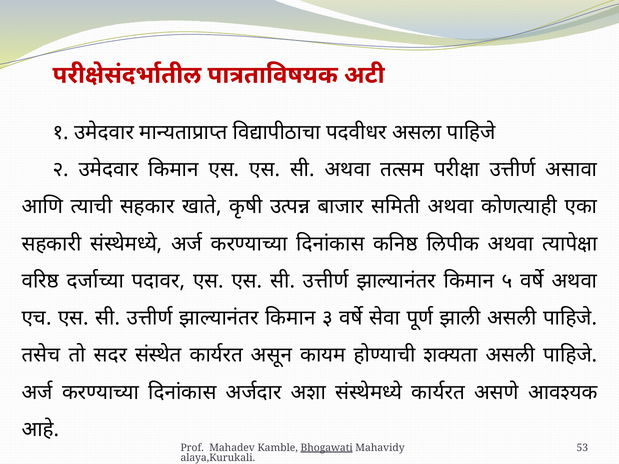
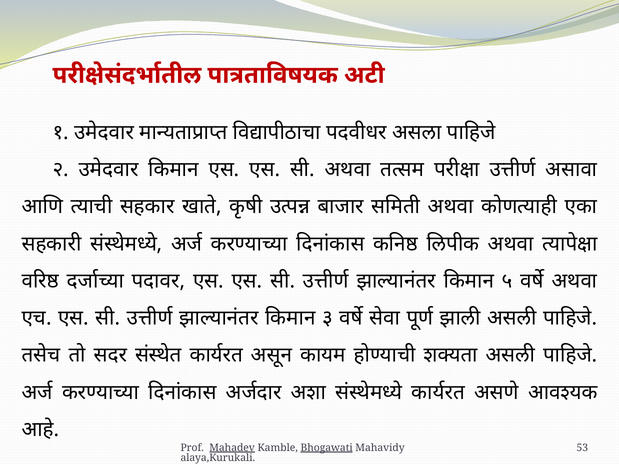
Mahadev underline: none -> present (232, 448)
